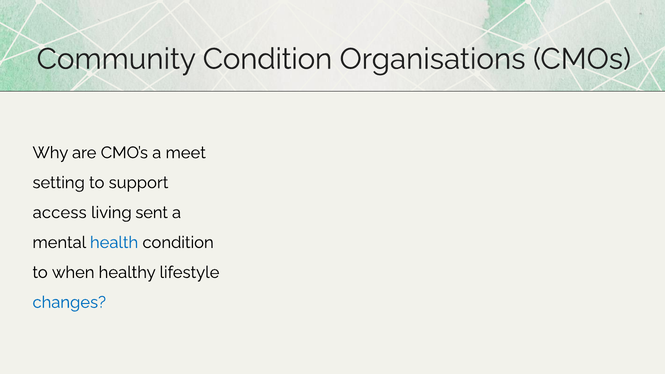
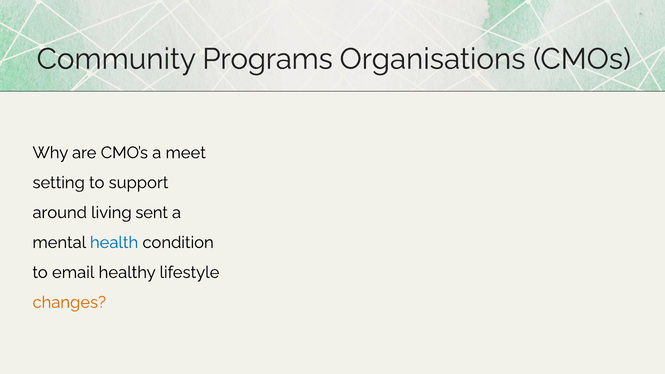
Community Condition: Condition -> Programs (268, 59)
access: access -> around (60, 213)
when: when -> email (73, 272)
changes colour: blue -> orange (69, 302)
